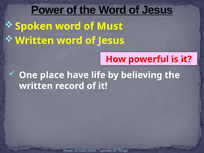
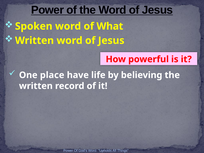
Must: Must -> What (110, 26)
